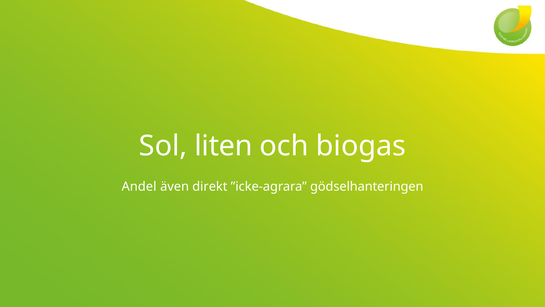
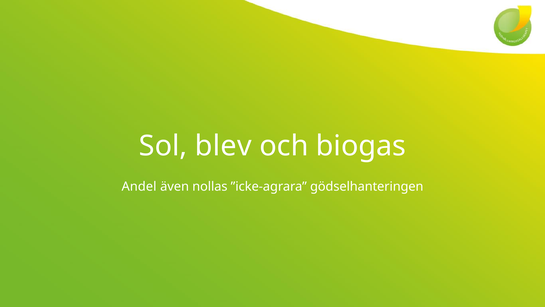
liten: liten -> blev (223, 146)
direkt: direkt -> nollas (210, 186)
